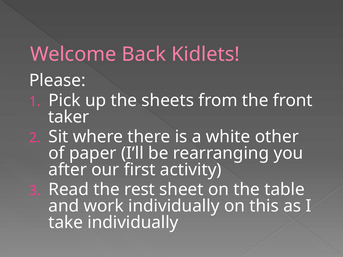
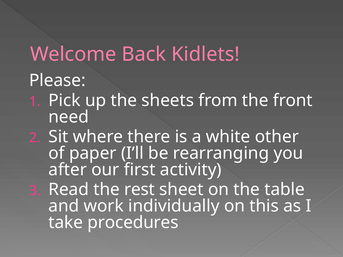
taker: taker -> need (69, 117)
take individually: individually -> procedures (133, 223)
